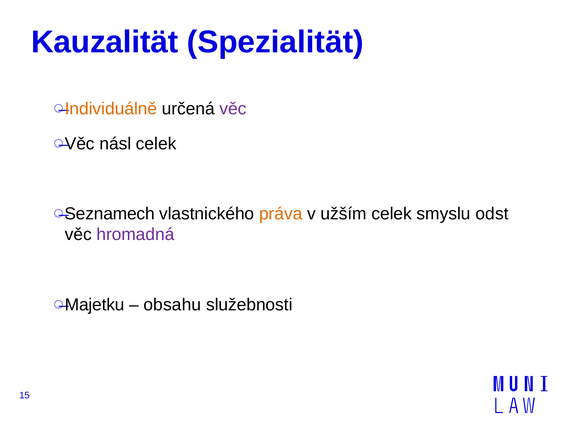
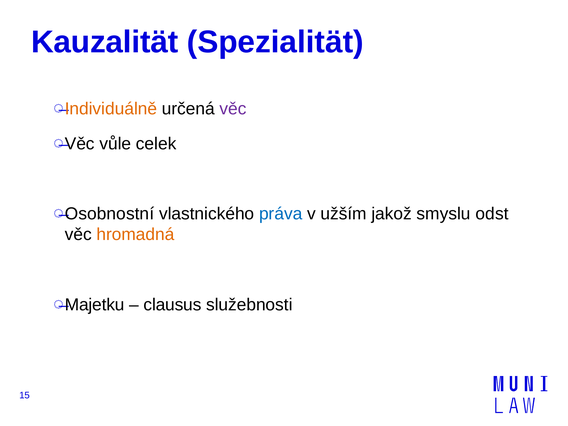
násl: násl -> vůle (115, 144)
Seznamech: Seznamech -> Osobnostní (110, 214)
práva colour: orange -> blue (281, 214)
užším celek: celek -> jakož (392, 214)
hromadná colour: purple -> orange (135, 235)
obsahu: obsahu -> clausus (172, 305)
